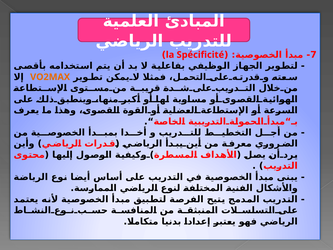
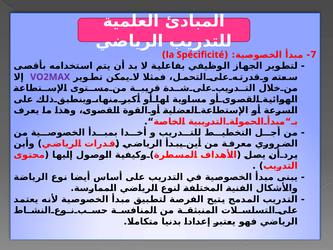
VO2MAX colour: orange -> purple (50, 77)
